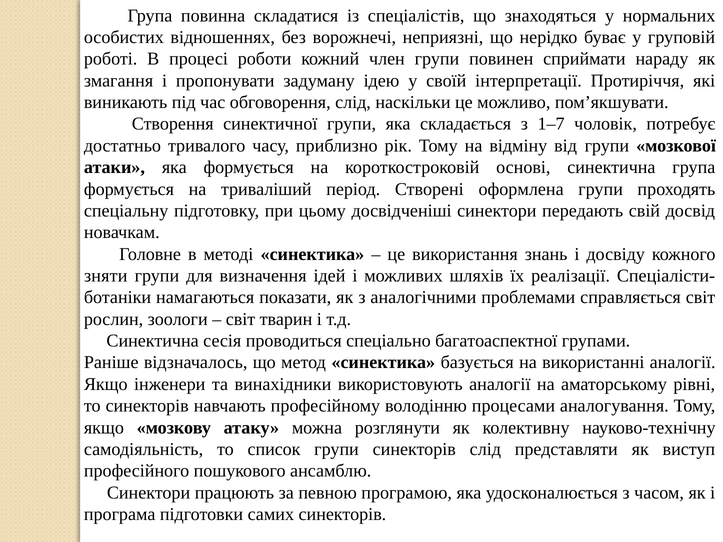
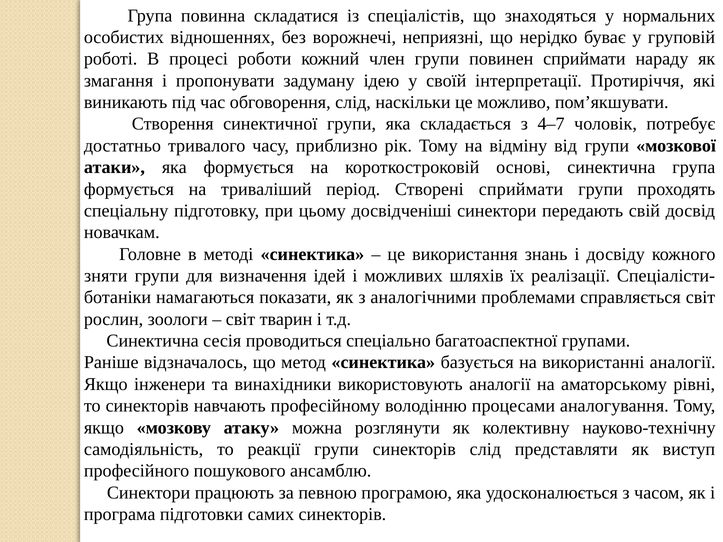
1–7: 1–7 -> 4–7 (551, 124)
Створені оформлена: оформлена -> сприймати (521, 189)
список: список -> реакції (274, 449)
